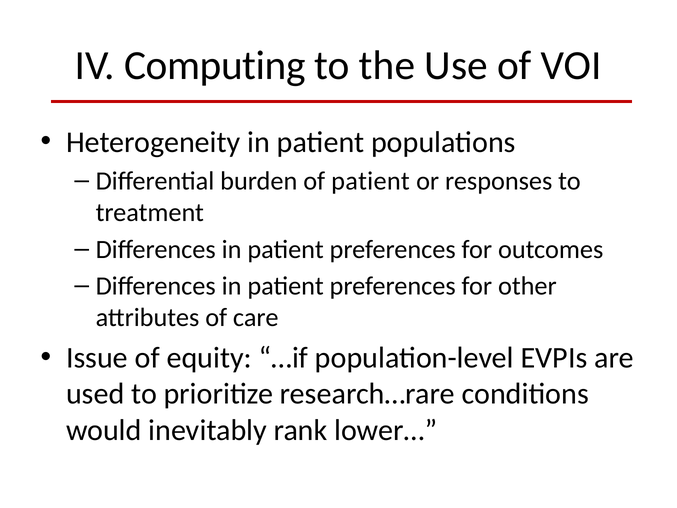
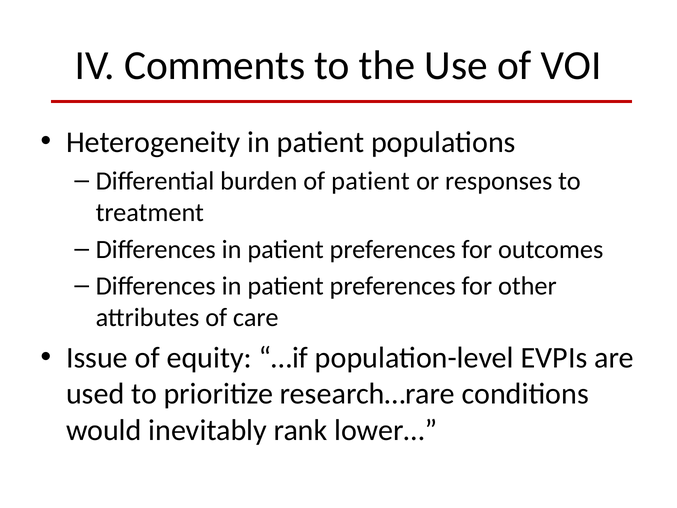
Computing: Computing -> Comments (215, 66)
